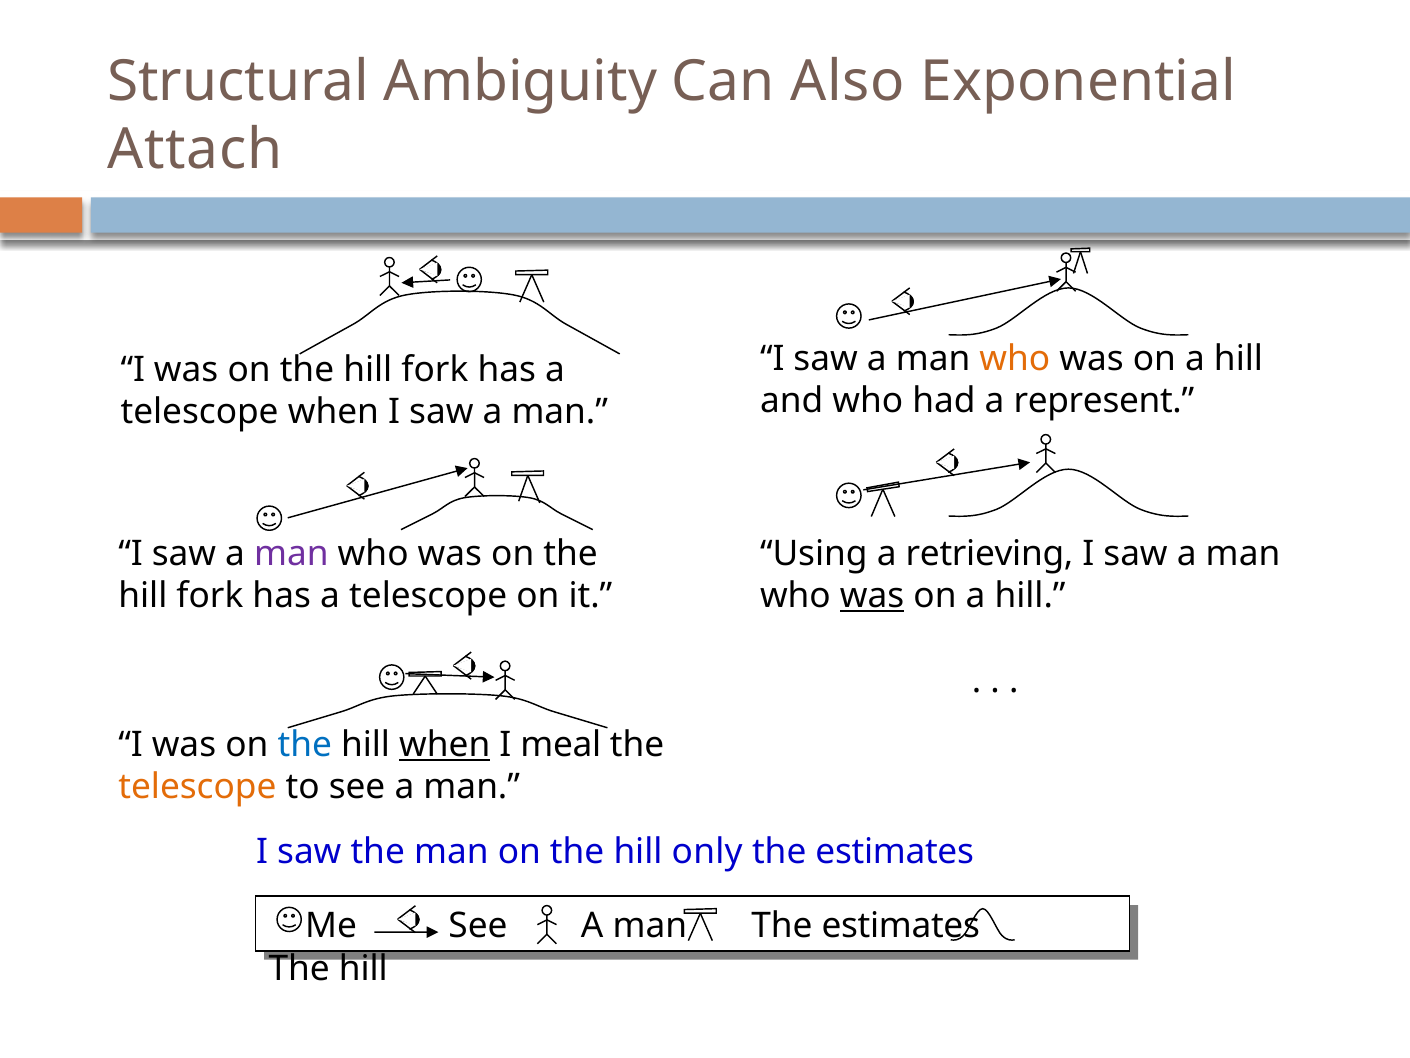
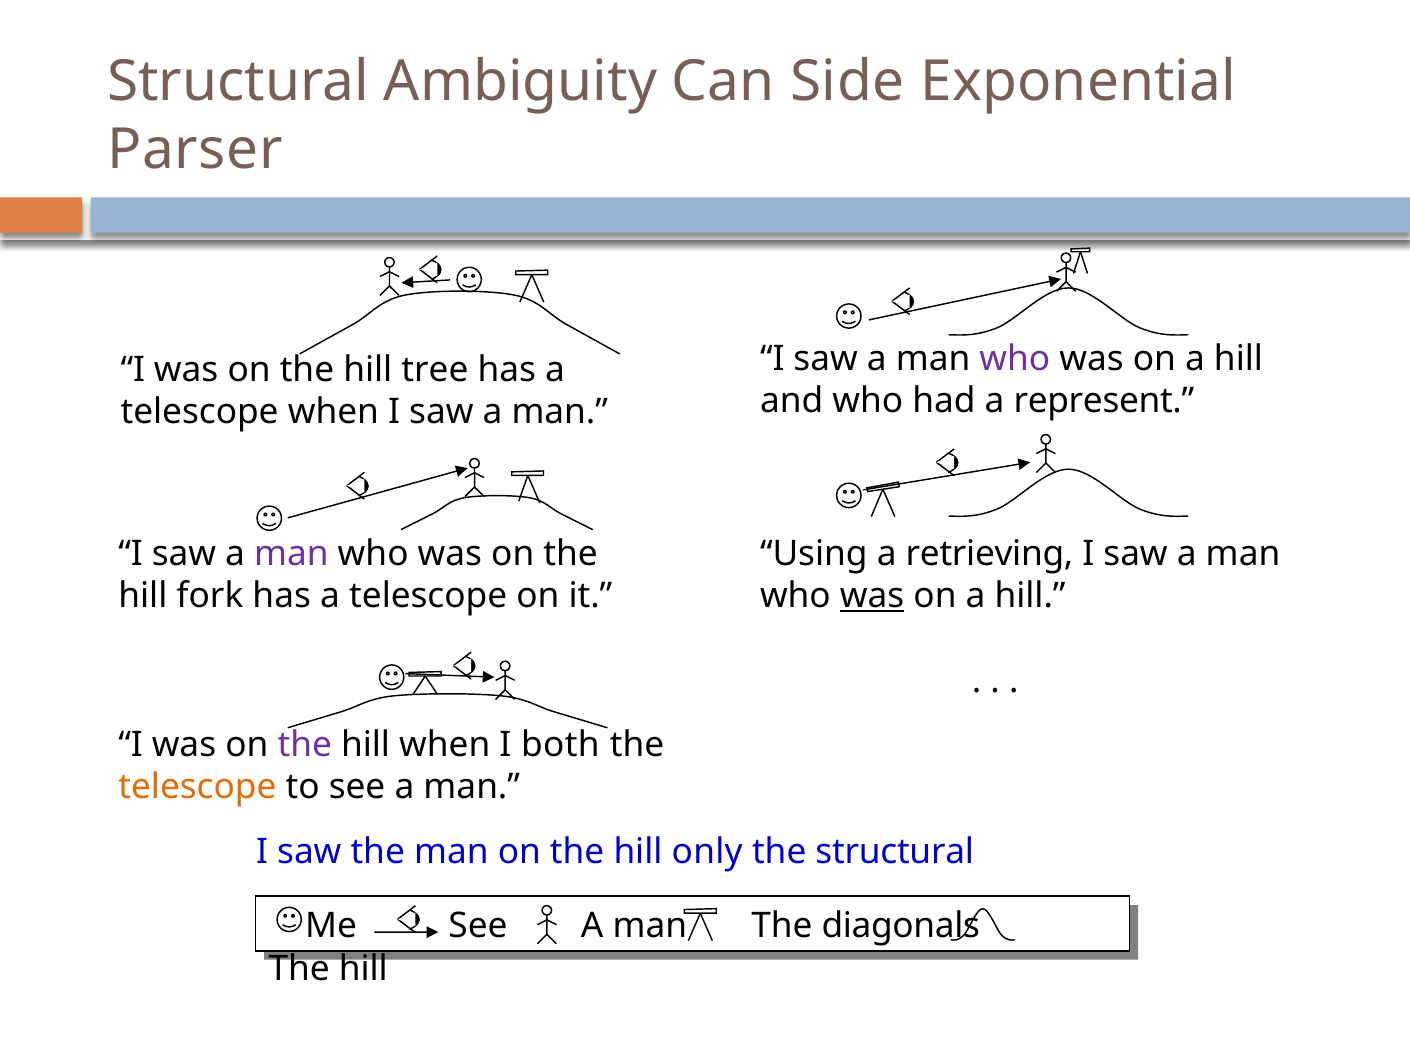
Also: Also -> Side (847, 81)
Attach: Attach -> Parser (195, 150)
who colour: orange -> purple (1015, 359)
fork: fork -> tree (435, 370)
the colour: blue -> purple (305, 745)
when underline: present -> none (445, 745)
meal: meal -> both (560, 745)
estimates: estimates -> structural (895, 851)
man The estimates: estimates -> diagonals (901, 926)
